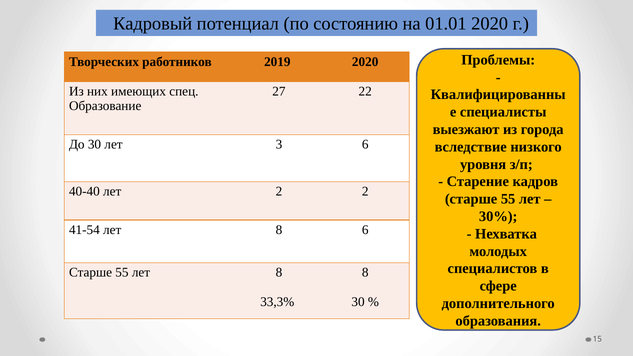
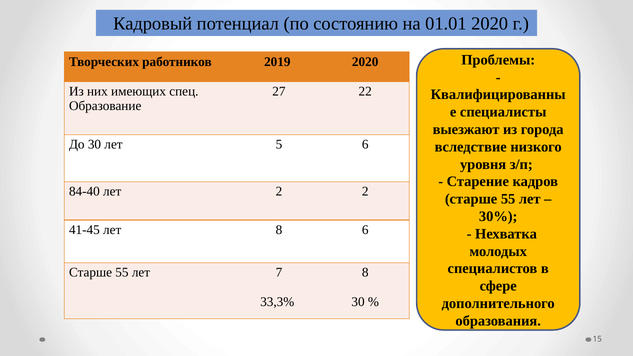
3: 3 -> 5 (279, 144)
40-40: 40-40 -> 84-40 (84, 191)
41-54: 41-54 -> 41-45 (84, 230)
55 лет 8: 8 -> 7 (279, 273)
